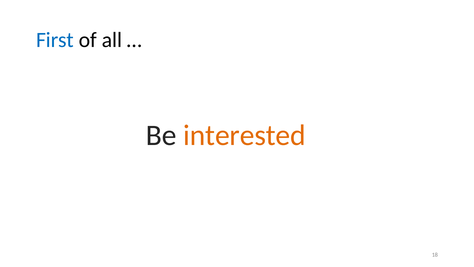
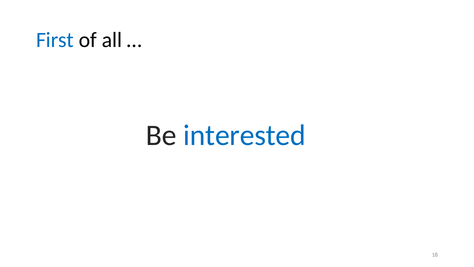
interested colour: orange -> blue (244, 135)
